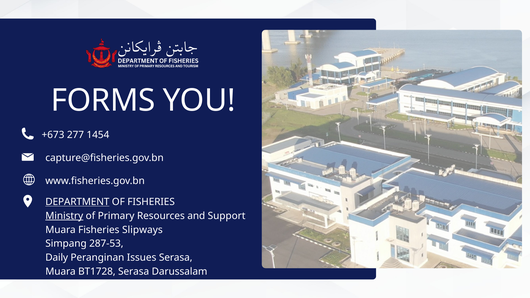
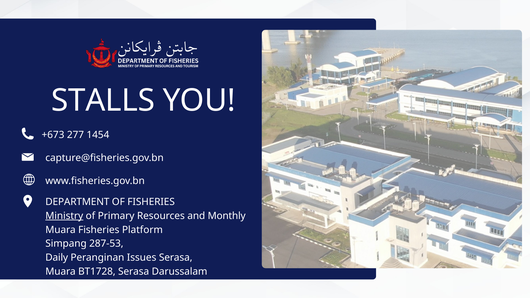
FORMS: FORMS -> STALLS (103, 100)
DEPARTMENT underline: present -> none (77, 202)
Support: Support -> Monthly (227, 216)
Slipways: Slipways -> Platform (142, 230)
